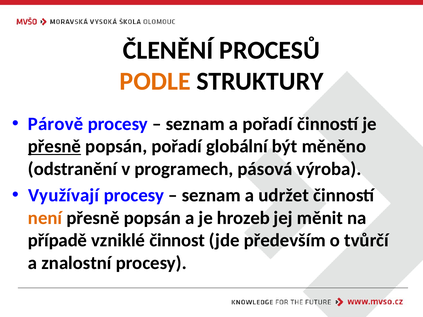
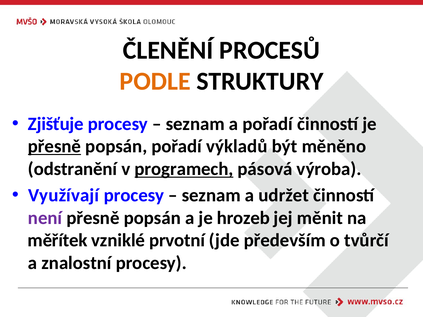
Párově: Párově -> Zjišťuje (56, 124)
globální: globální -> výkladů (237, 147)
programech underline: none -> present (184, 169)
není colour: orange -> purple (45, 218)
případě: případě -> měřítek (58, 241)
činnost: činnost -> prvotní (177, 241)
